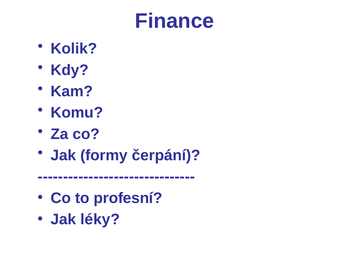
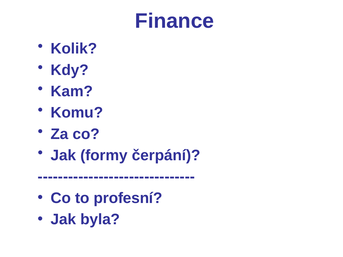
léky: léky -> byla (100, 220)
